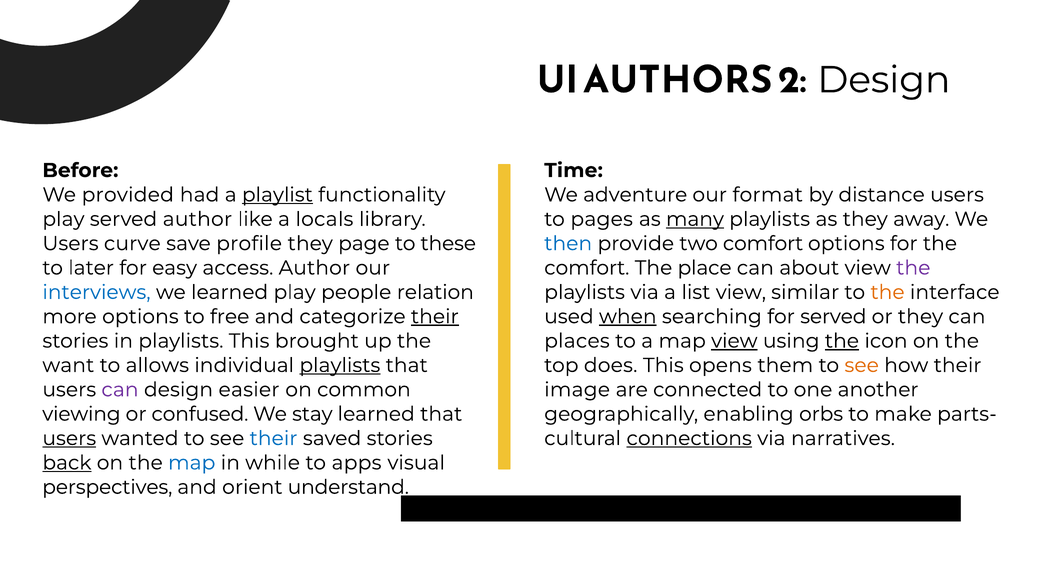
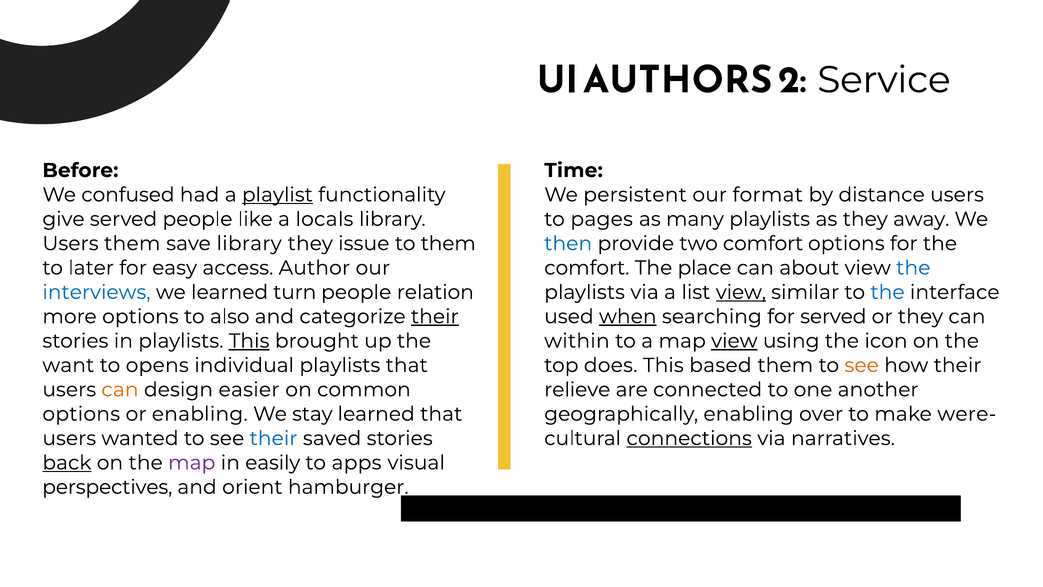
2 Design: Design -> Service (884, 80)
provided: provided -> confused (128, 195)
adventure: adventure -> persistent (635, 195)
play: play -> give (64, 219)
served author: author -> people (197, 219)
many underline: present -> none (695, 219)
Users curve: curve -> them (132, 243)
save profile: profile -> library (249, 243)
page: page -> issue (364, 243)
to these: these -> them (448, 243)
the colour: purple -> blue (913, 268)
learned play: play -> turn (295, 292)
view underline: none -> present (741, 292)
the colour: orange -> blue (888, 292)
free: free -> also (230, 316)
This underline: none -> present (249, 341)
places: places -> within (577, 341)
the underline: present -> none (842, 341)
allows: allows -> opens (157, 365)
playlists underline: present -> none (340, 365)
opens: opens -> based (720, 365)
can colour: purple -> orange (120, 389)
image: image -> relieve (577, 389)
viewing: viewing -> options (81, 414)
or confused: confused -> enabling (200, 414)
orbs: orbs -> over (821, 414)
parts-: parts- -> were- (967, 414)
users underline: present -> none (69, 438)
map colour: blue -> purple (192, 463)
while: while -> easily (273, 463)
understand: understand -> hamburger (348, 487)
